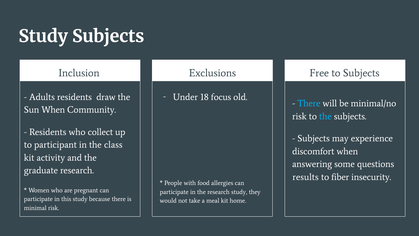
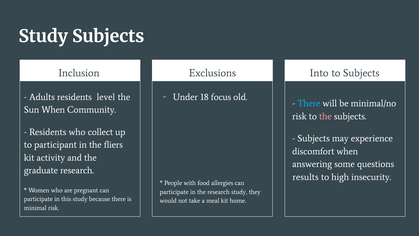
Free: Free -> Into (319, 73)
draw: draw -> level (106, 97)
the colour: light blue -> pink (325, 116)
class: class -> fliers (113, 145)
fiber: fiber -> high (340, 177)
